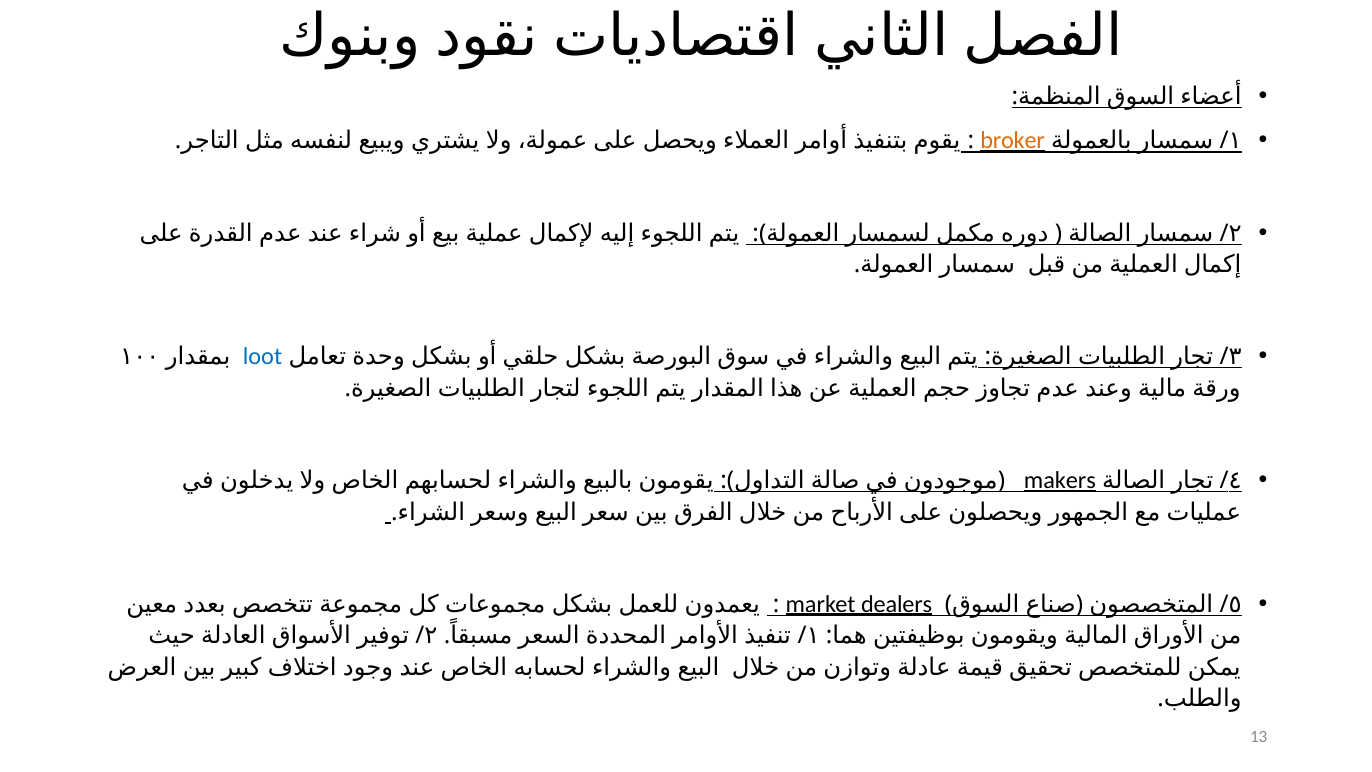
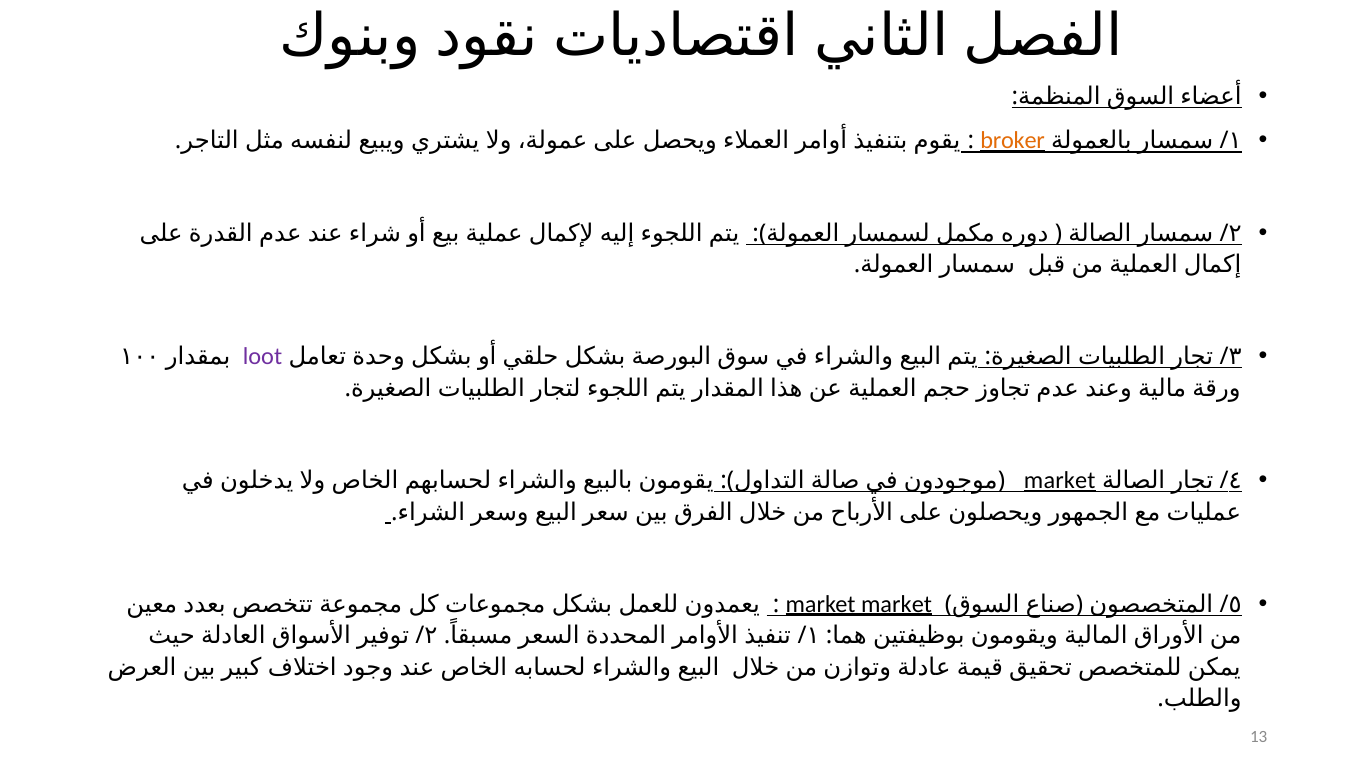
loot colour: blue -> purple (263, 357)
makers: makers -> market (1060, 480)
market dealers: dealers -> market (897, 604)
